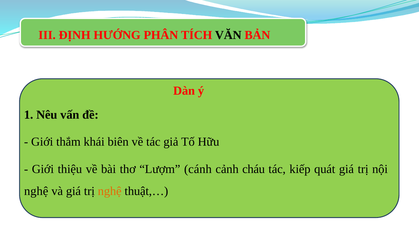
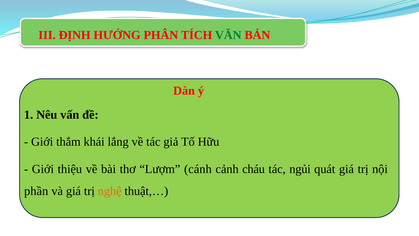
VĂN colour: black -> green (228, 35)
biên: biên -> lắng (118, 142)
kiếp: kiếp -> ngủi (300, 169)
nghệ: nghệ -> phần (36, 191)
